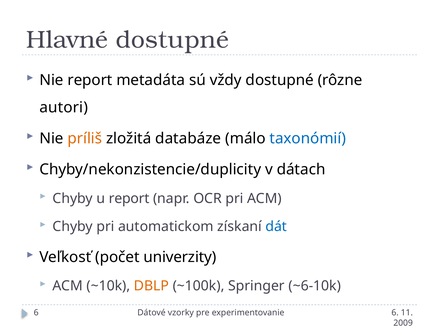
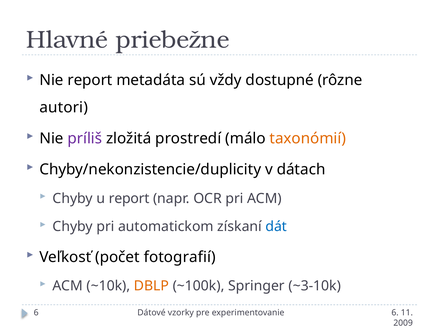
Hlavné dostupné: dostupné -> priebežne (173, 40)
príliš colour: orange -> purple (85, 139)
databáze: databáze -> prostredí (188, 139)
taxonómií colour: blue -> orange (308, 139)
univerzity: univerzity -> fotografií (180, 257)
~6-10k: ~6-10k -> ~3-10k (315, 286)
